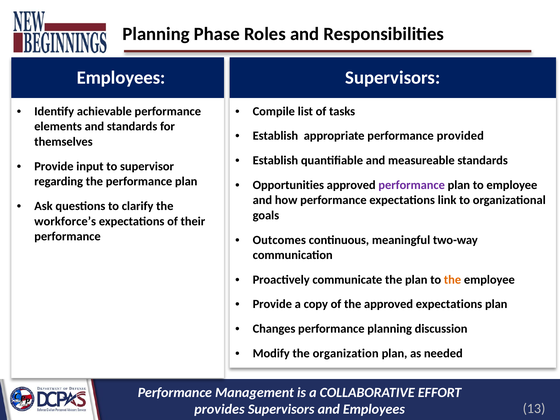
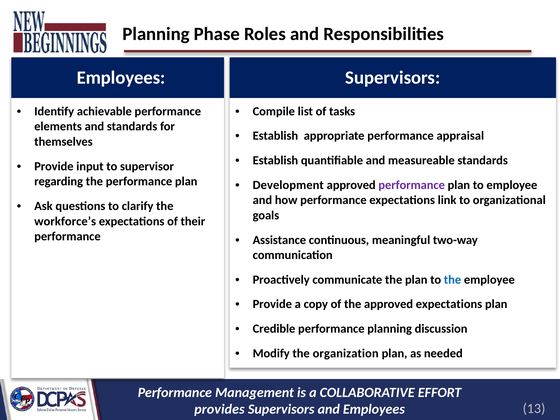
provided: provided -> appraisal (460, 136)
Opportunities: Opportunities -> Development (288, 185)
Outcomes: Outcomes -> Assistance (279, 240)
the colour: orange -> blue (453, 280)
Changes: Changes -> Credible (274, 329)
